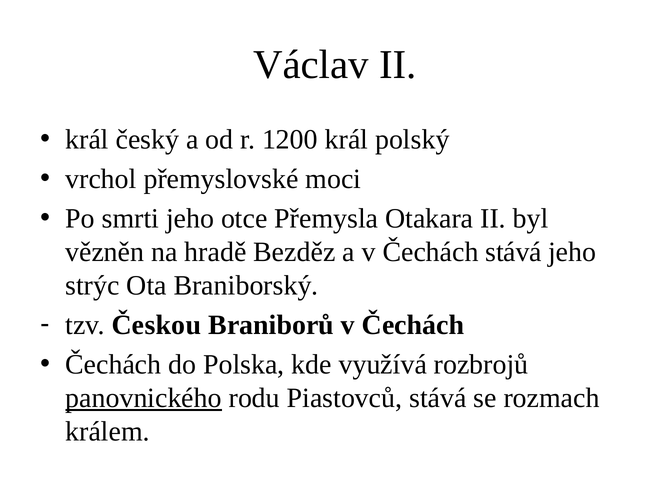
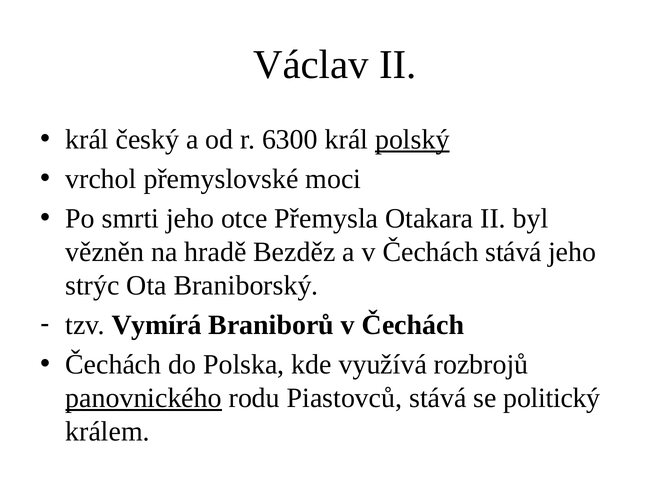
1200: 1200 -> 6300 (290, 139)
polský underline: none -> present (412, 139)
Českou: Českou -> Vymírá (157, 325)
rozmach: rozmach -> politický (552, 398)
